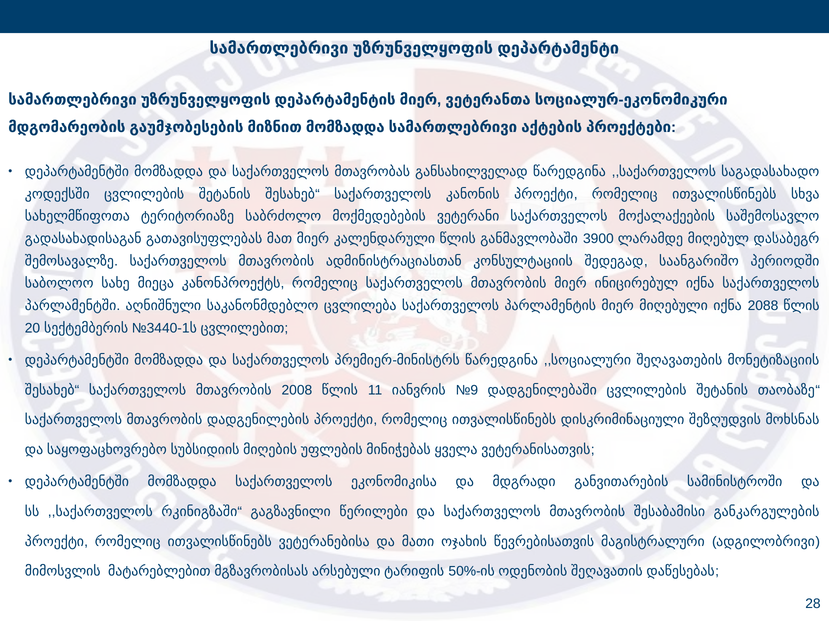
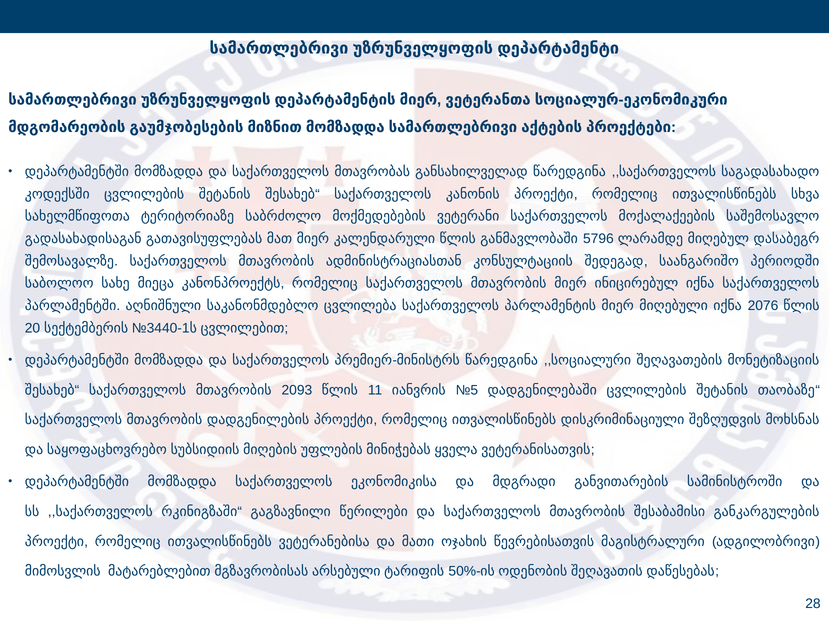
3900: 3900 -> 5796 (598, 239)
2088: 2088 -> 2076 (763, 306)
2008: 2008 -> 2093 (297, 391)
№9: №9 -> №5 (467, 391)
